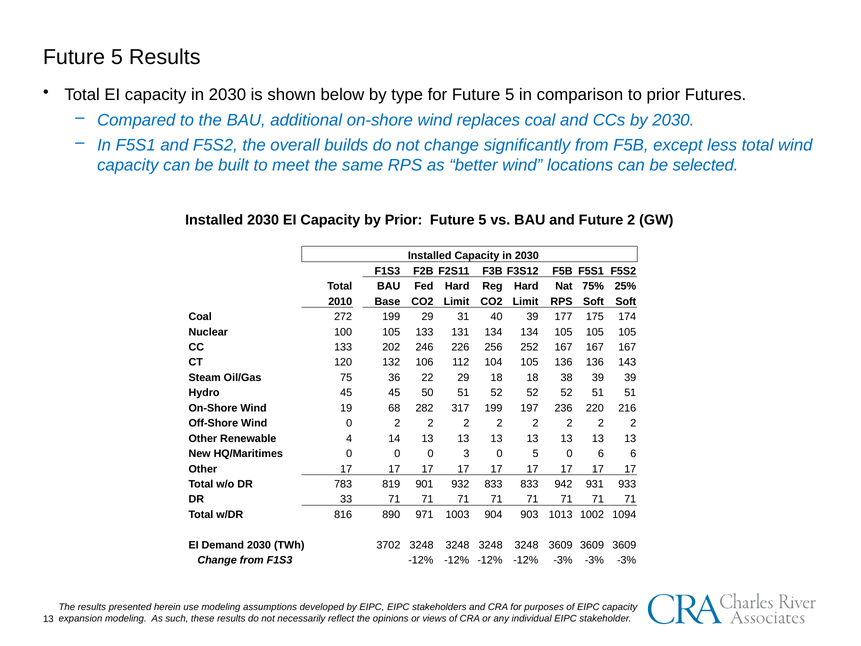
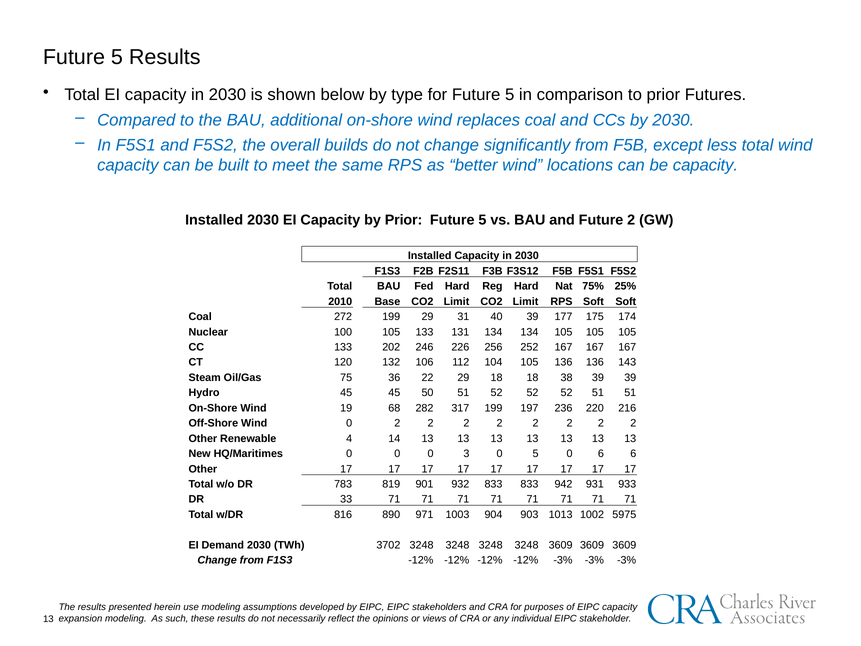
be selected: selected -> capacity (705, 165)
1094: 1094 -> 5975 (624, 514)
